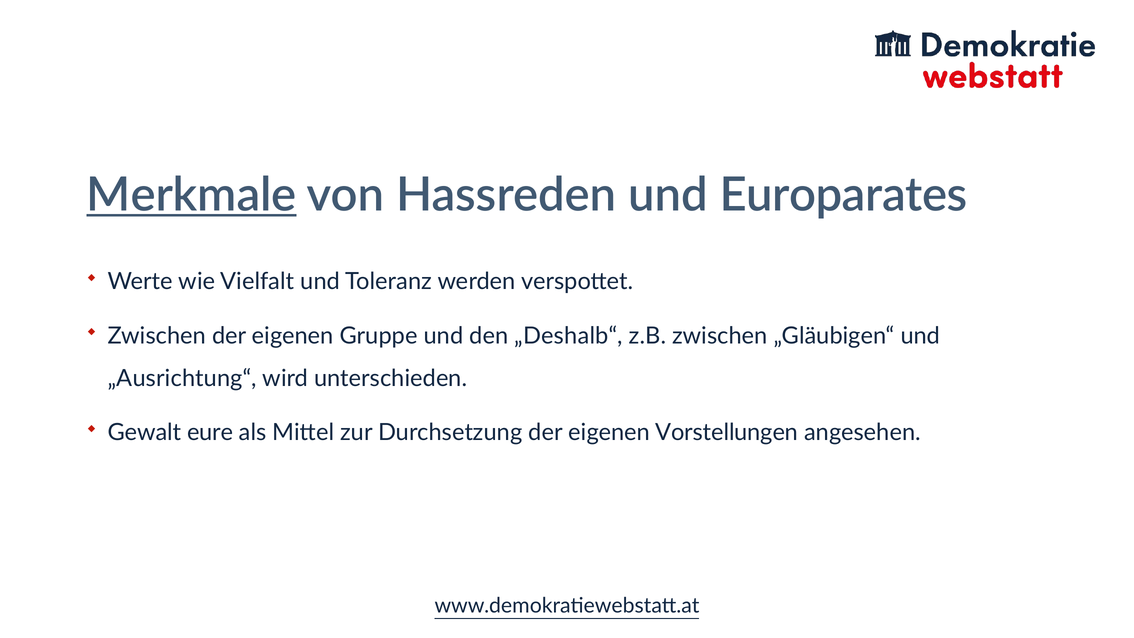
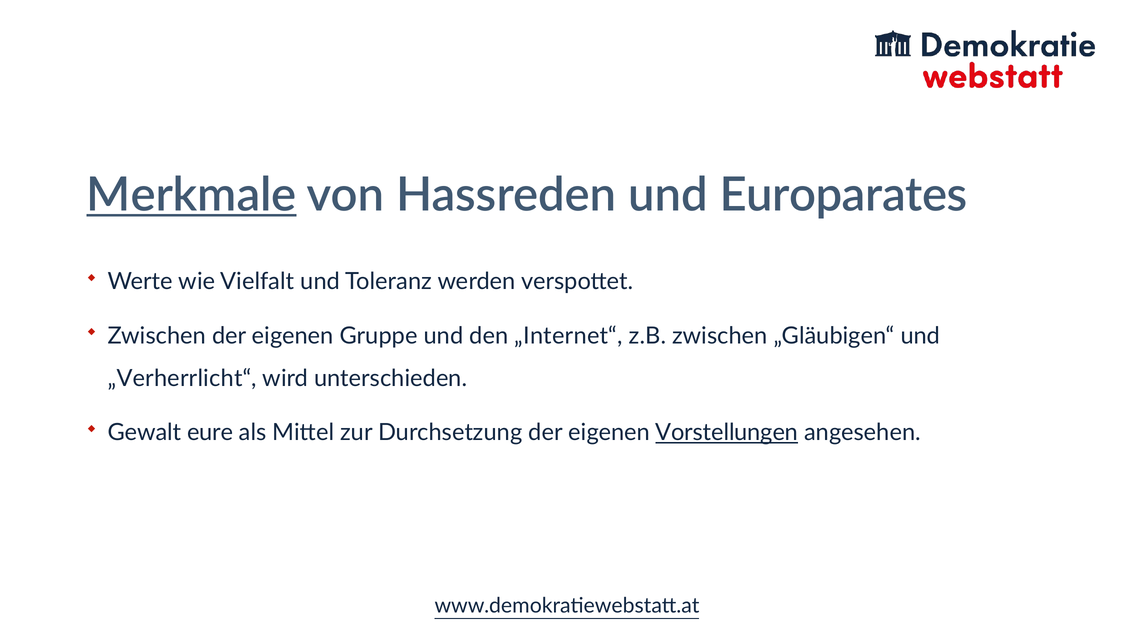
„Deshalb“: „Deshalb“ -> „Internet“ (569, 336)
„Ausrichtung“: „Ausrichtung“ -> „Verherrlicht“ (182, 378)
Vorstellungen underline: none -> present (727, 433)
